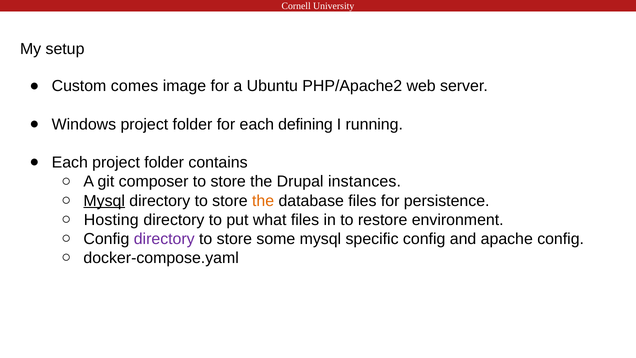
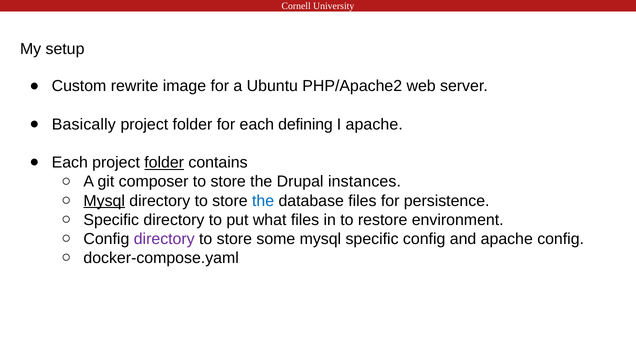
comes: comes -> rewrite (135, 86)
Windows: Windows -> Basically (84, 124)
I running: running -> apache (374, 124)
folder underline: none -> present (164, 162)
the colour: orange -> blue (263, 201)
Hosting: Hosting -> Specific (111, 220)
